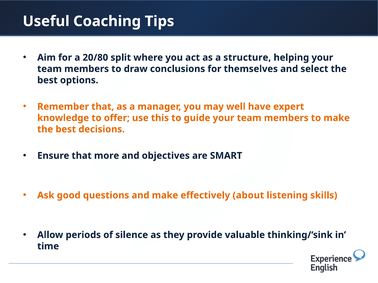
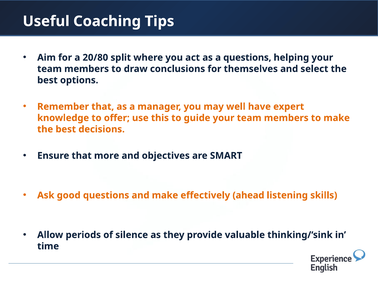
a structure: structure -> questions (247, 58)
about: about -> ahead (248, 196)
